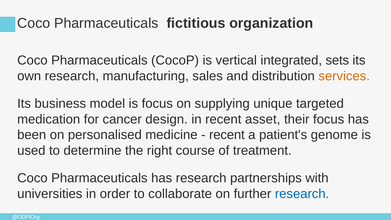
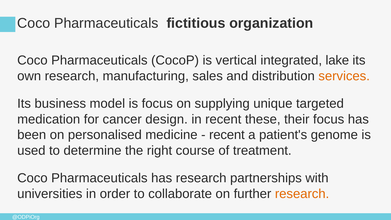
sets: sets -> lake (337, 60)
asset: asset -> these (263, 119)
research colour: blue -> orange (302, 194)
